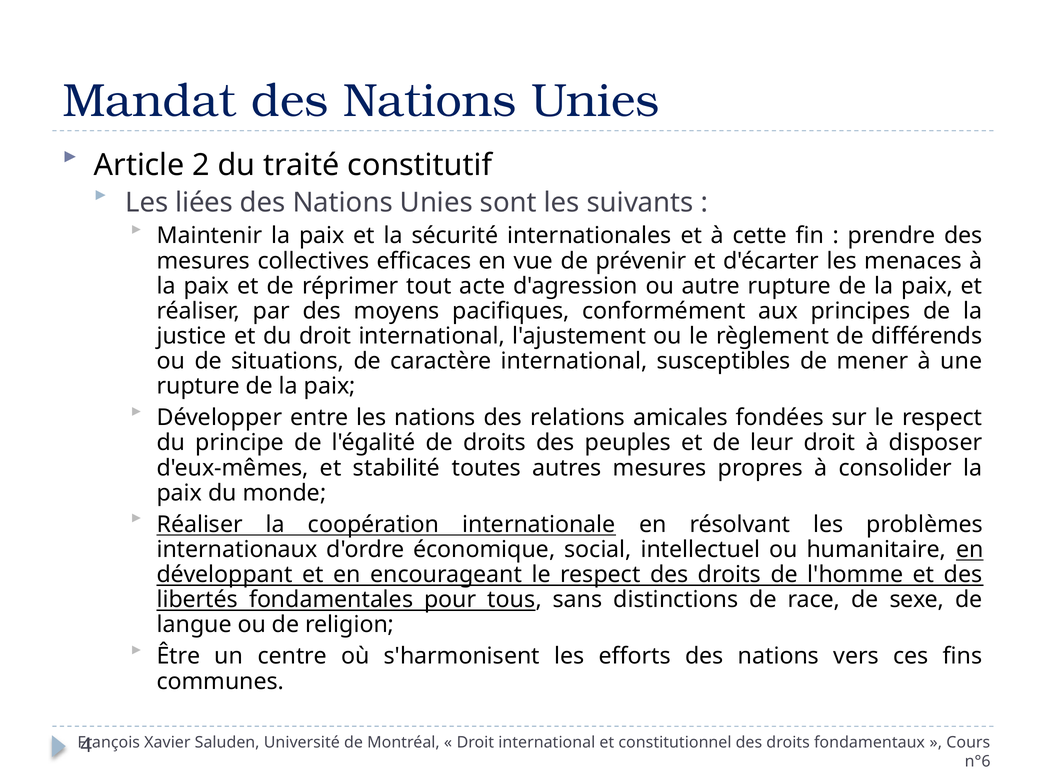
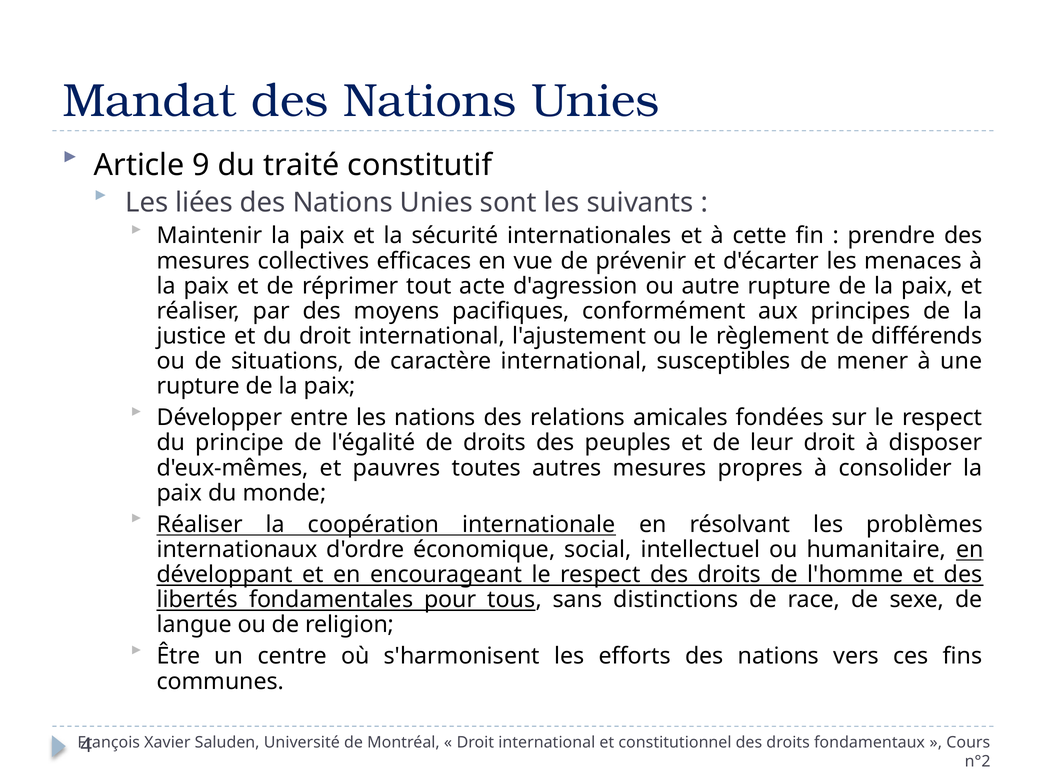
2: 2 -> 9 (201, 165)
stabilité: stabilité -> pauvres (397, 468)
n°6: n°6 -> n°2 (978, 762)
